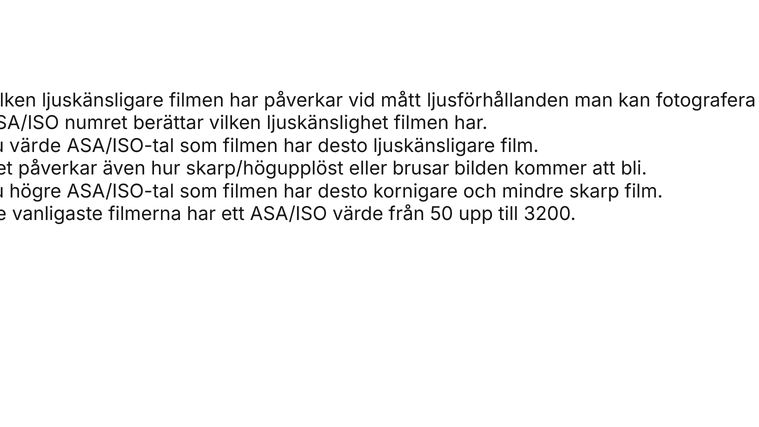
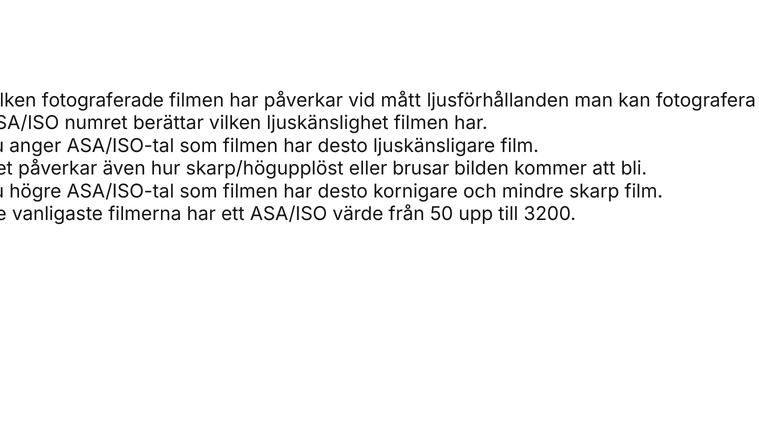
ljuskänsligare: ljuskänsligare -> fotograferade (103, 100)
värde: värde -> anger (35, 146)
